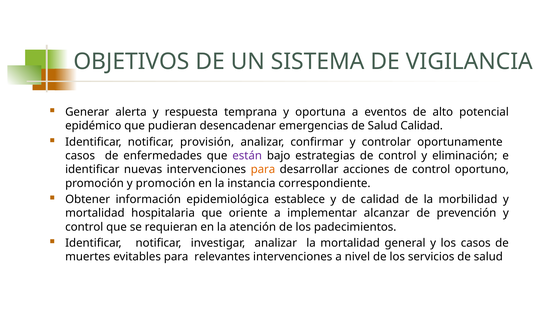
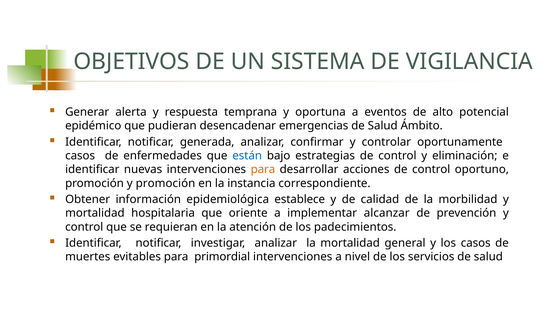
Salud Calidad: Calidad -> Ámbito (422, 126)
provisión: provisión -> generada (207, 142)
están colour: purple -> blue (247, 155)
relevantes: relevantes -> primordial (222, 256)
